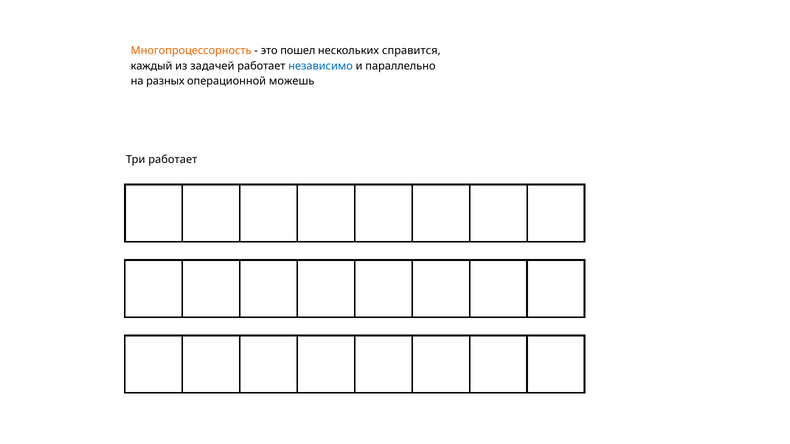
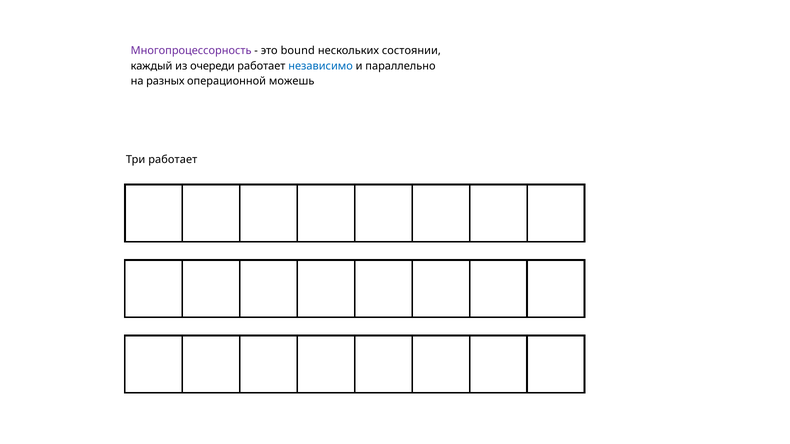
Многопроцессорность colour: orange -> purple (191, 51)
пошел: пошел -> bound (298, 51)
справится: справится -> состоянии (411, 51)
задачей: задачей -> очереди (212, 66)
